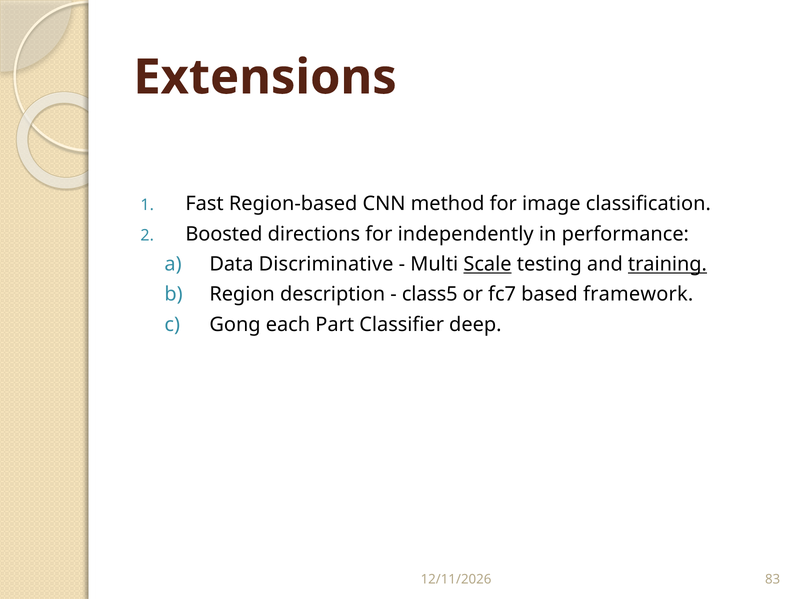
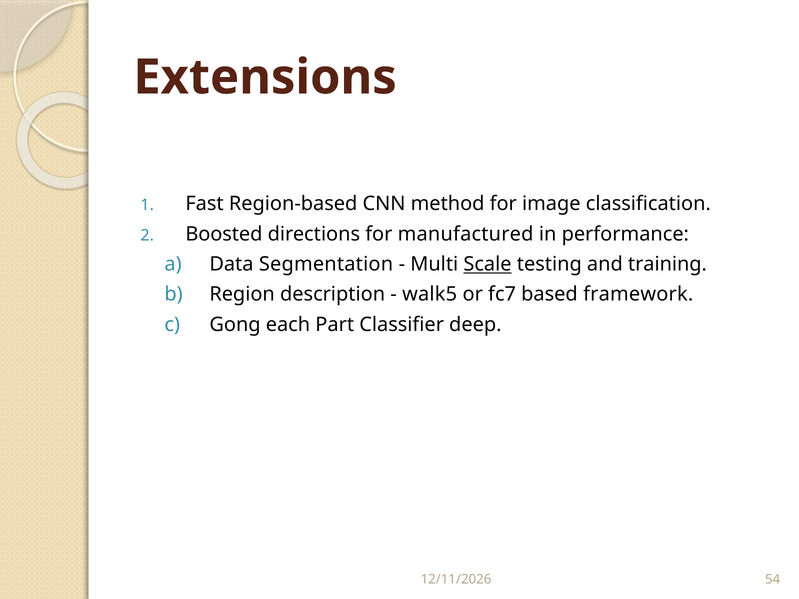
independently: independently -> manufactured (466, 234)
Discriminative: Discriminative -> Segmentation (326, 264)
training underline: present -> none (667, 264)
class5: class5 -> walk5 (430, 295)
83: 83 -> 54 (773, 579)
